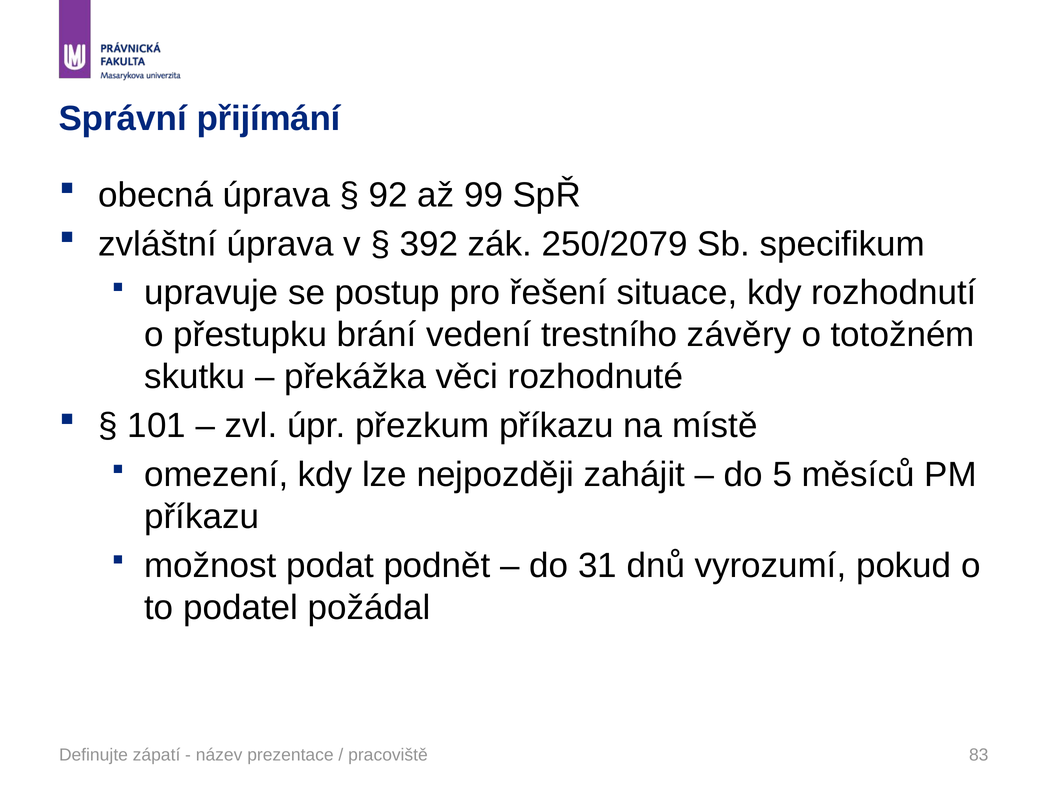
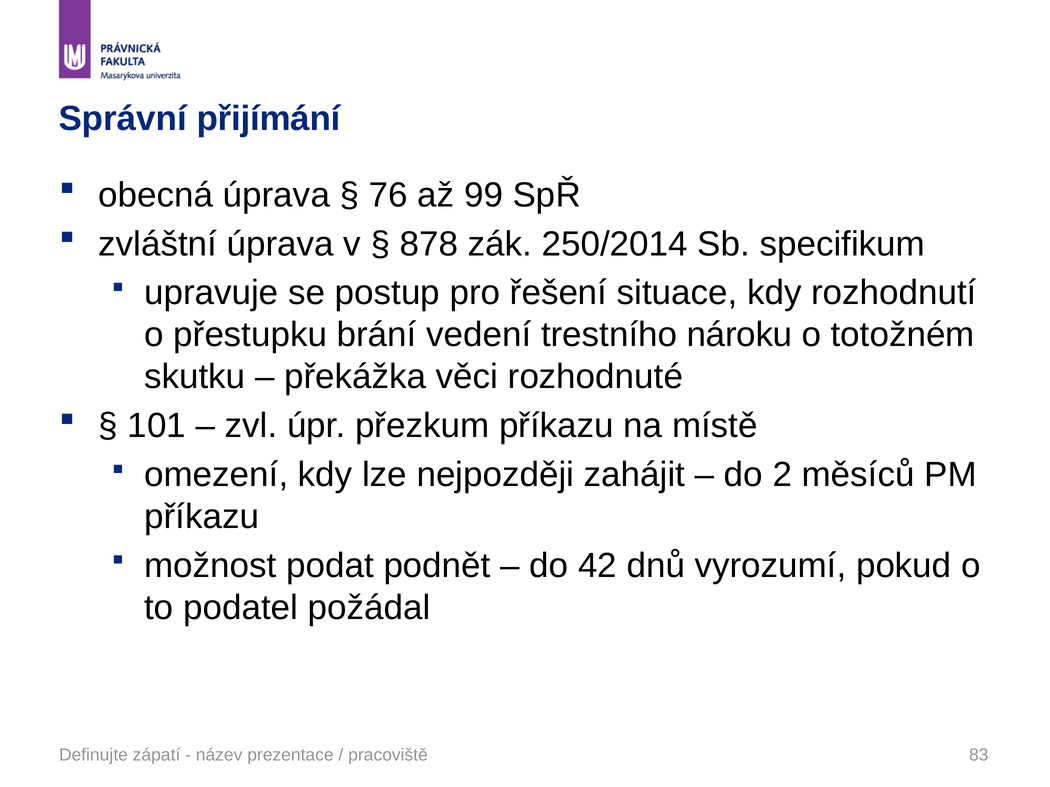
92: 92 -> 76 (388, 195)
392: 392 -> 878 (429, 244)
250/2079: 250/2079 -> 250/2014 (615, 244)
závěry: závěry -> nároku (739, 335)
5: 5 -> 2 (782, 475)
31: 31 -> 42 (597, 566)
